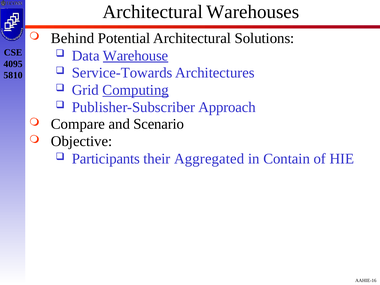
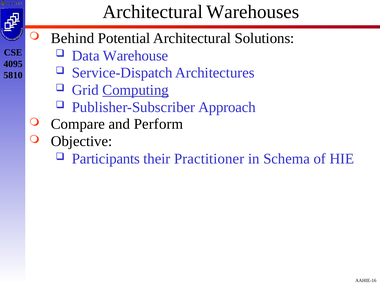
Warehouse underline: present -> none (136, 56)
Service-Towards: Service-Towards -> Service-Dispatch (122, 73)
Scenario: Scenario -> Perform (158, 124)
Aggregated: Aggregated -> Practitioner (209, 159)
Contain: Contain -> Schema (287, 159)
